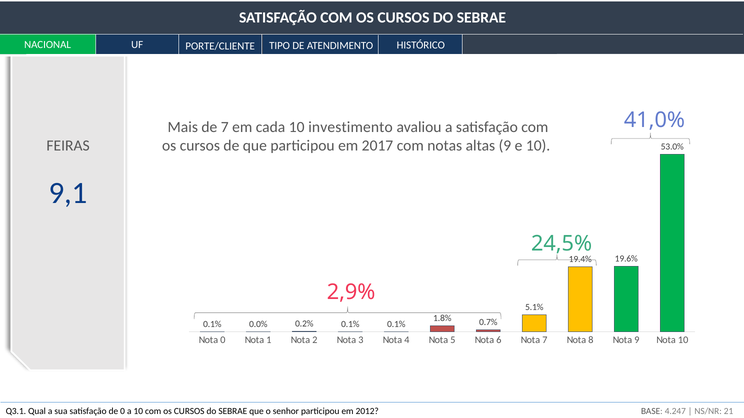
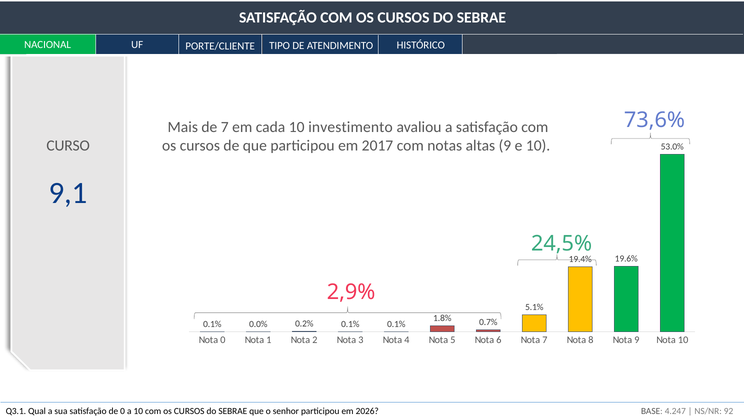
41,0%: 41,0% -> 73,6% (654, 120)
FEIRAS: FEIRAS -> CURSO (68, 146)
21: 21 -> 92 (729, 411)
2012: 2012 -> 2026 (367, 412)
